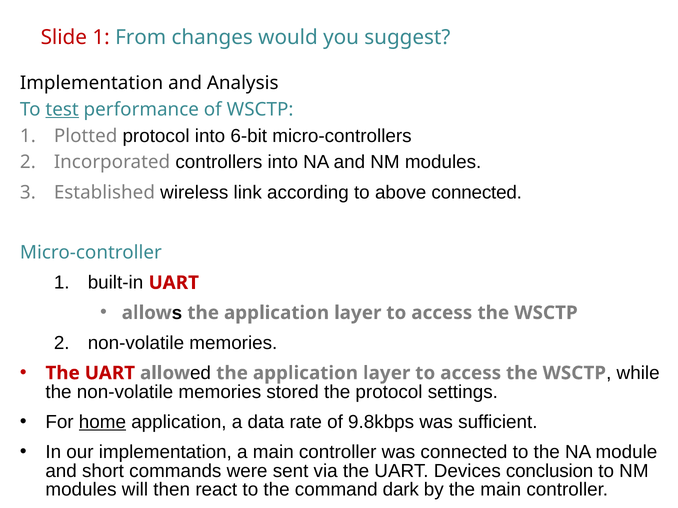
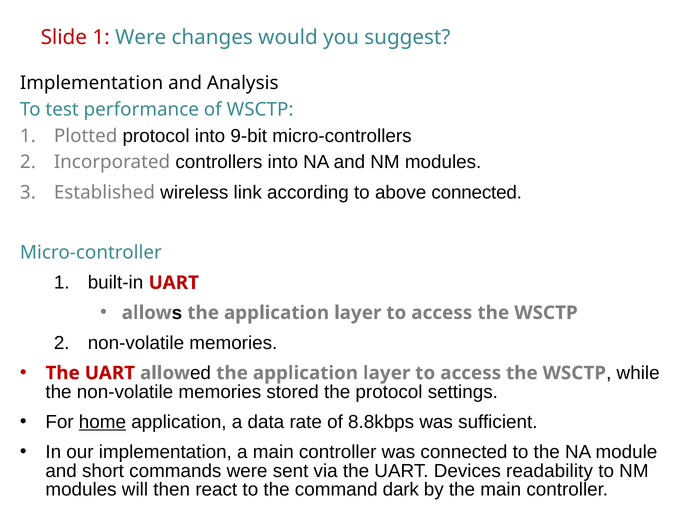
1 From: From -> Were (141, 38)
test underline: present -> none (62, 110)
6-bit: 6-bit -> 9-bit (249, 136)
9.8kbps: 9.8kbps -> 8.8kbps (381, 422)
conclusion: conclusion -> readability (549, 471)
